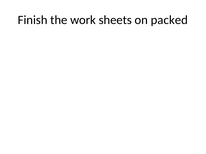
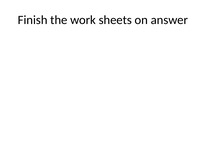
packed: packed -> answer (169, 20)
